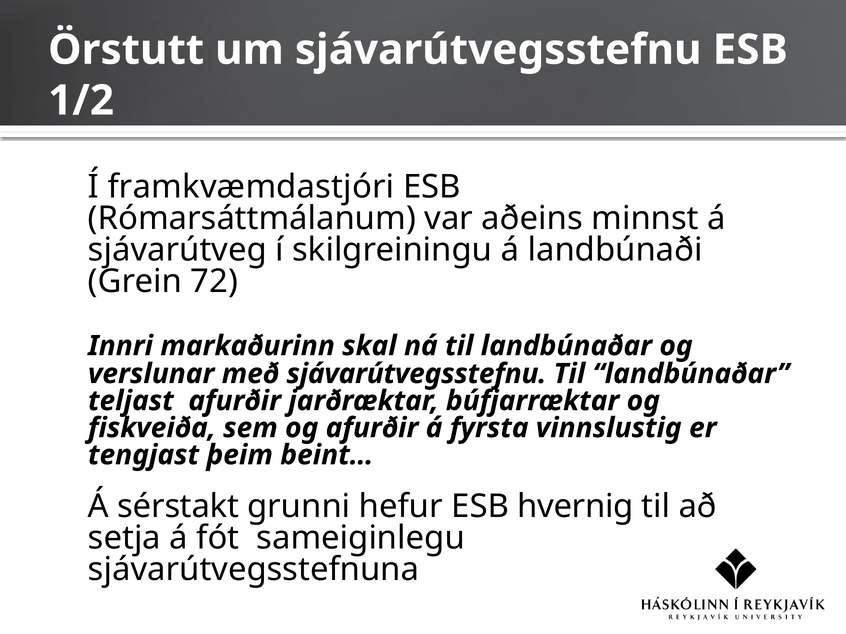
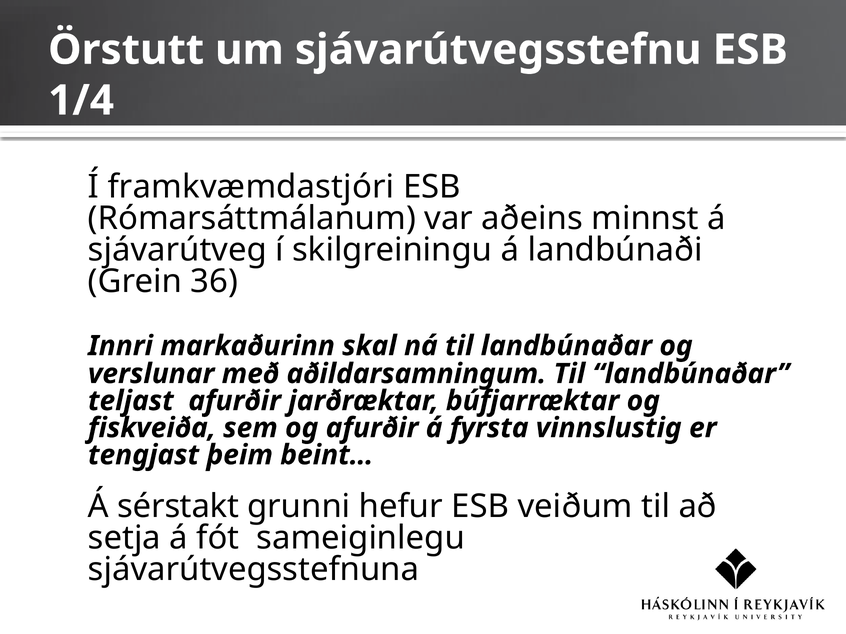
1/2: 1/2 -> 1/4 (81, 101)
72: 72 -> 36 (214, 282)
með sjávarútvegsstefnu: sjávarútvegsstefnu -> aðildarsamningum (416, 374)
hvernig: hvernig -> veiðum (575, 507)
